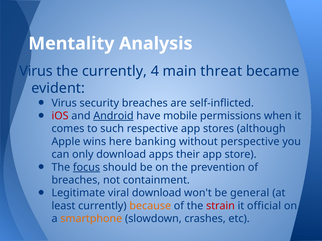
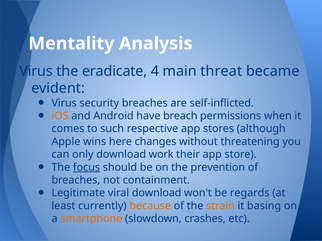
the currently: currently -> eradicate (115, 71)
iOS colour: red -> orange (60, 116)
Android underline: present -> none (113, 116)
mobile: mobile -> breach (180, 116)
banking: banking -> changes (156, 142)
perspective: perspective -> threatening (250, 142)
apps: apps -> work (161, 155)
general: general -> regards (250, 193)
strain colour: red -> orange (220, 206)
official: official -> basing (264, 206)
